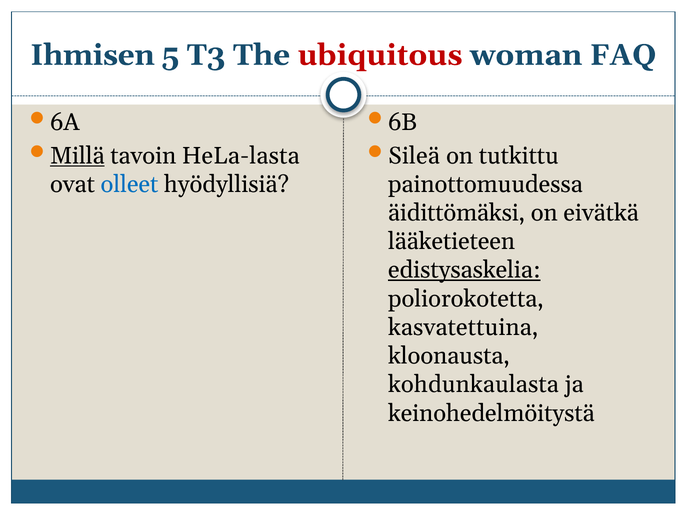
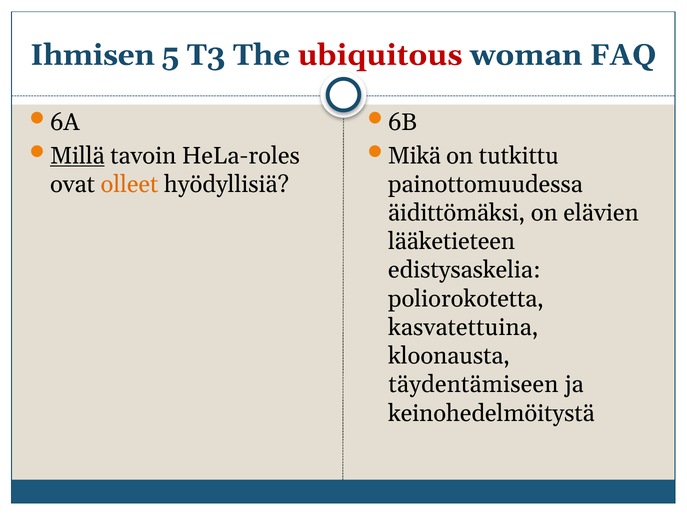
HeLa-lasta: HeLa-lasta -> HeLa-roles (241, 156)
Sileä: Sileä -> Mikä (414, 156)
olleet colour: blue -> orange (129, 184)
eivätkä: eivätkä -> elävien (601, 213)
edistysaskelia underline: present -> none (464, 270)
kohdunkaulasta: kohdunkaulasta -> täydentämiseen (473, 385)
